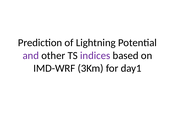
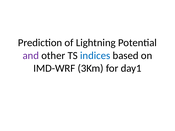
indices colour: purple -> blue (95, 56)
